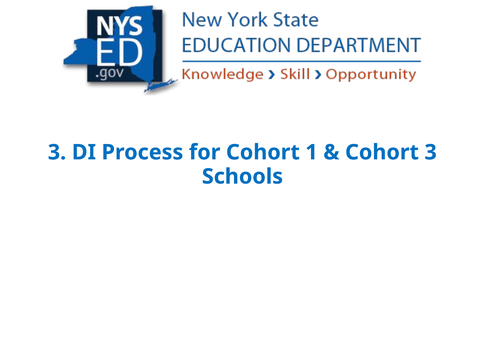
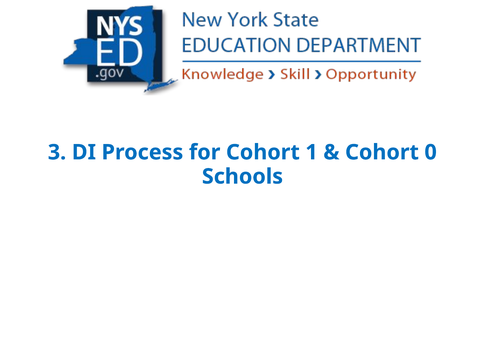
Cohort 3: 3 -> 0 (431, 153)
